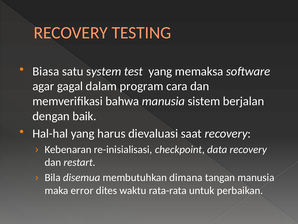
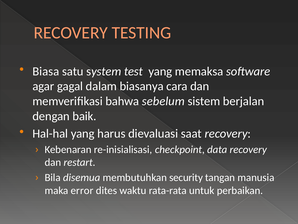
program: program -> biasanya (142, 86)
bahwa manusia: manusia -> sebelum (163, 101)
dimana: dimana -> security (186, 177)
